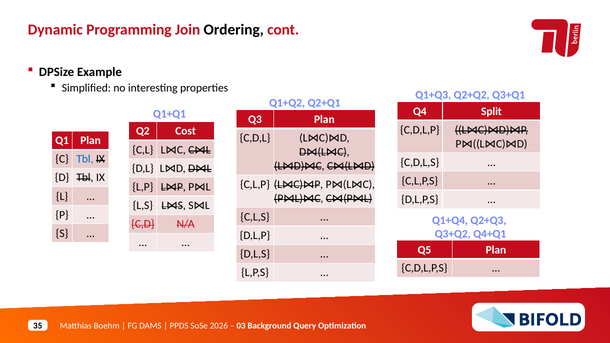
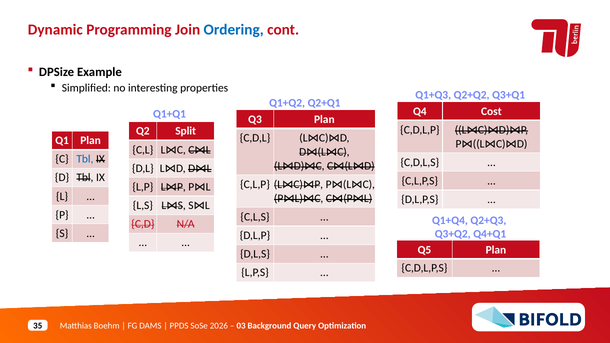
Ordering colour: black -> blue (234, 30)
Split: Split -> Cost (491, 111)
Cost: Cost -> Split (186, 131)
